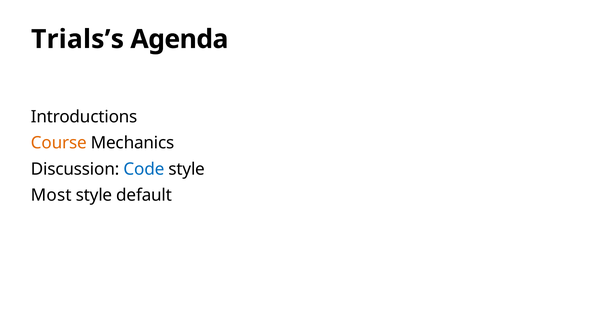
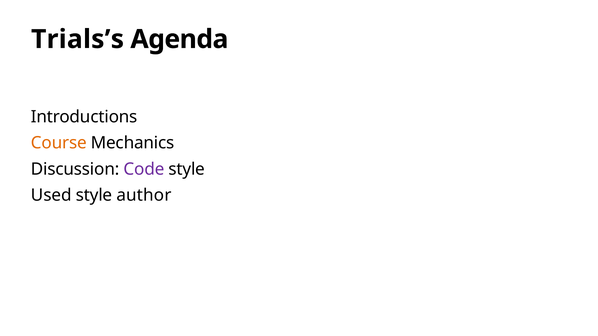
Code colour: blue -> purple (144, 169)
Most: Most -> Used (51, 195)
default: default -> author (144, 195)
